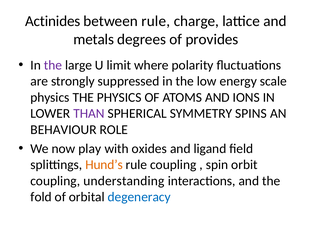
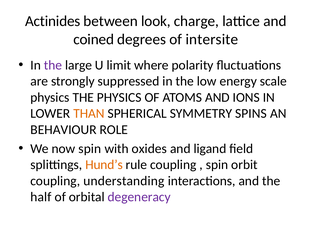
between rule: rule -> look (156, 21)
metals: metals -> coined (94, 39)
provides: provides -> intersite (212, 39)
THAN colour: purple -> orange (89, 114)
now play: play -> spin (90, 149)
fold: fold -> half (41, 197)
degeneracy colour: blue -> purple (139, 197)
